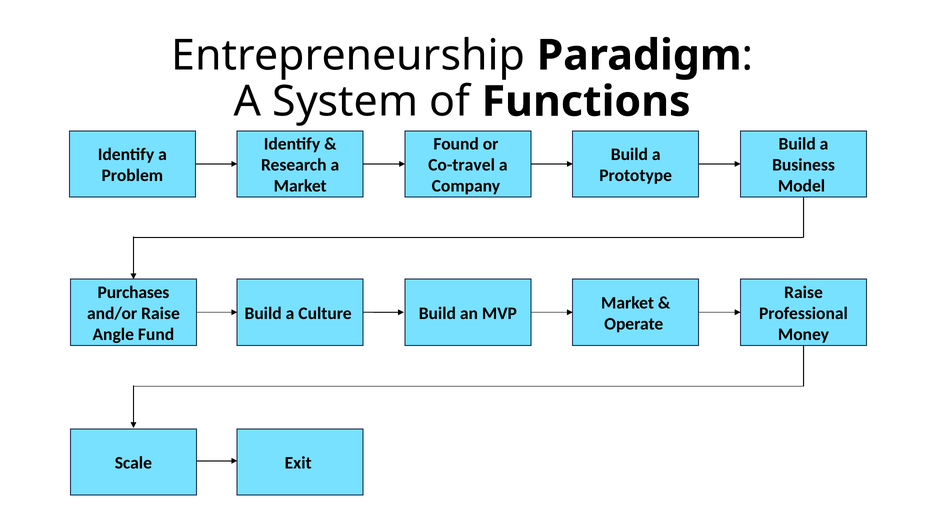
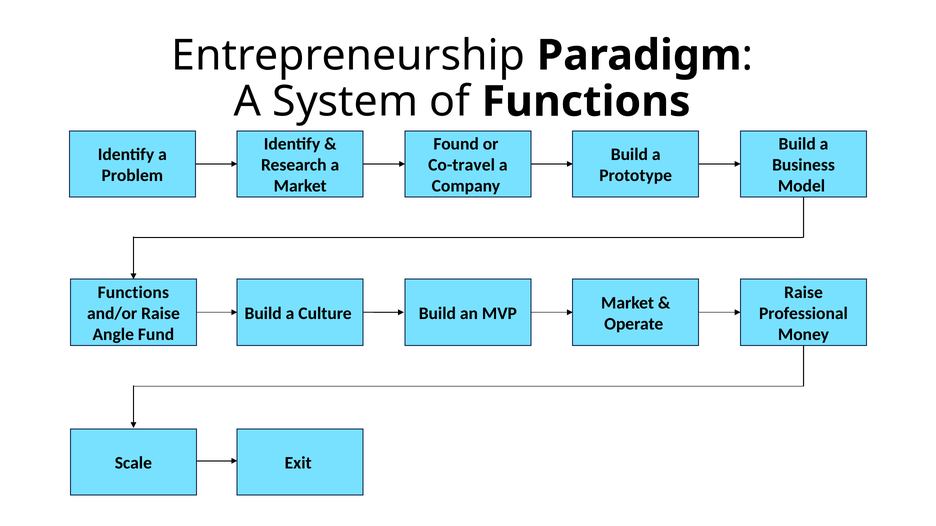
Purchases: Purchases -> Functions (133, 293)
